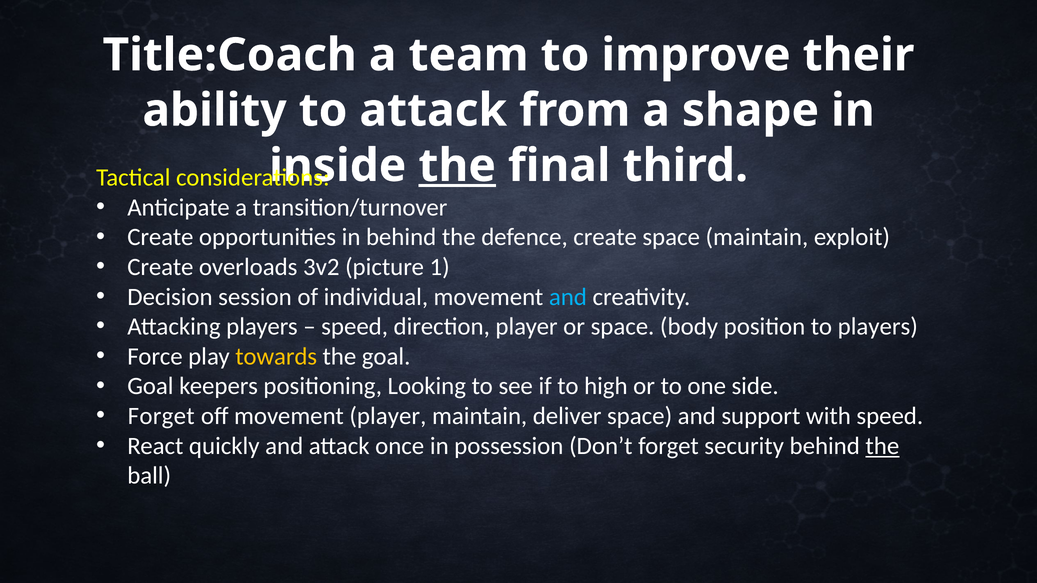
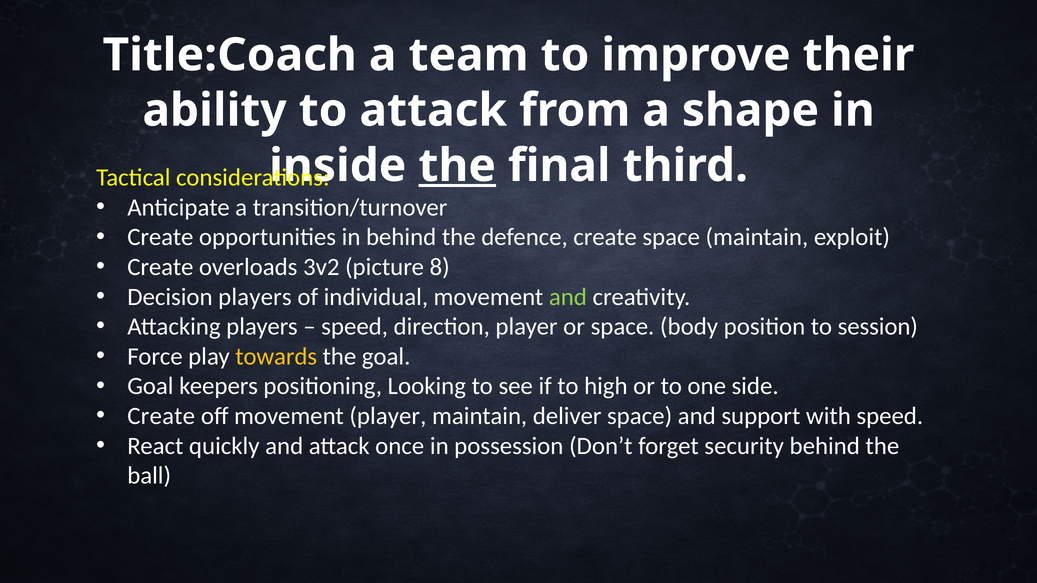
1: 1 -> 8 (440, 267)
Decision session: session -> players (255, 297)
and colour: light blue -> light green (568, 297)
to players: players -> session (878, 327)
Forget: Forget -> Create (161, 416)
the underline: present -> none (882, 446)
